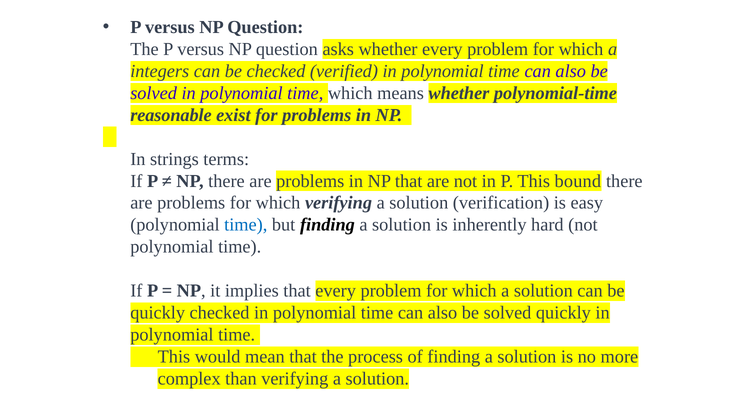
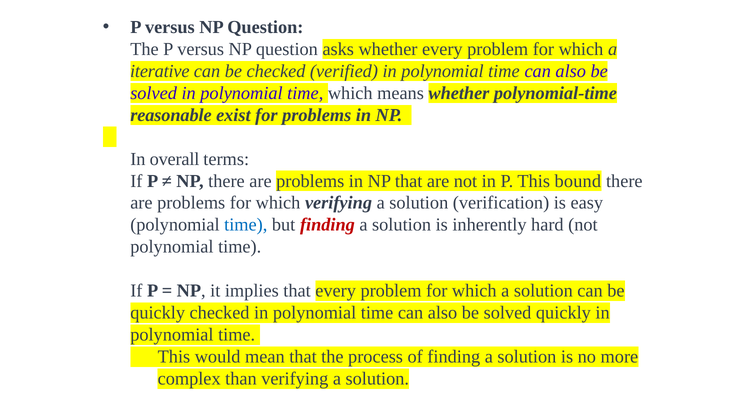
integers: integers -> iterative (160, 71)
strings: strings -> overall (175, 159)
finding colour: black -> red (327, 225)
